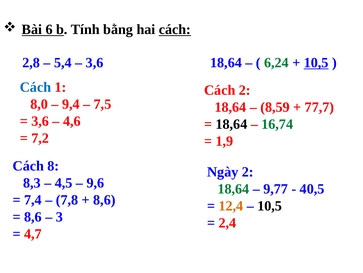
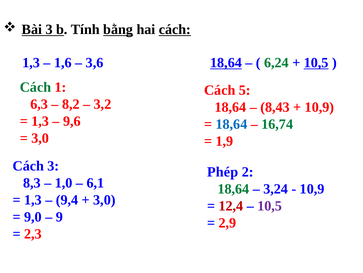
Bài 6: 6 -> 3 (49, 29)
bằng underline: none -> present (118, 29)
2,8: 2,8 -> 1,3 (31, 63)
5,4: 5,4 -> 1,6 (63, 63)
18,64 underline: none -> present (226, 63)
Cách colour: blue -> green (35, 87)
Cách 2: 2 -> 5 (245, 90)
8,0: 8,0 -> 6,3 (39, 104)
9,4: 9,4 -> 8,2 (71, 104)
7,5: 7,5 -> 3,2 (103, 104)
8,59: 8,59 -> 8,43 (275, 107)
77,7: 77,7 -> 10,9 (319, 107)
3,6: 3,6 -> 1,3 (40, 121)
4,6: 4,6 -> 9,6 (72, 121)
18,64 colour: black -> blue (231, 124)
7,2: 7,2 -> 3,0 (40, 138)
Cách 8: 8 -> 3 (53, 166)
Ngày: Ngày -> Phép (223, 172)
4,5: 4,5 -> 1,0 (64, 182)
9,6: 9,6 -> 6,1 (95, 182)
9,77: 9,77 -> 3,24 (276, 189)
40,5: 40,5 -> 10,9 (312, 189)
7,4: 7,4 -> 1,3 (33, 199)
7,8: 7,8 -> 9,4 (67, 199)
8,6: 8,6 -> 3,0 (104, 199)
12,4 colour: orange -> red (231, 205)
10,5 colour: black -> purple (270, 205)
8,6: 8,6 -> 9,0 (33, 216)
3: 3 -> 9 (59, 216)
2,4: 2,4 -> 2,9 (227, 222)
4,7: 4,7 -> 2,3 (33, 233)
